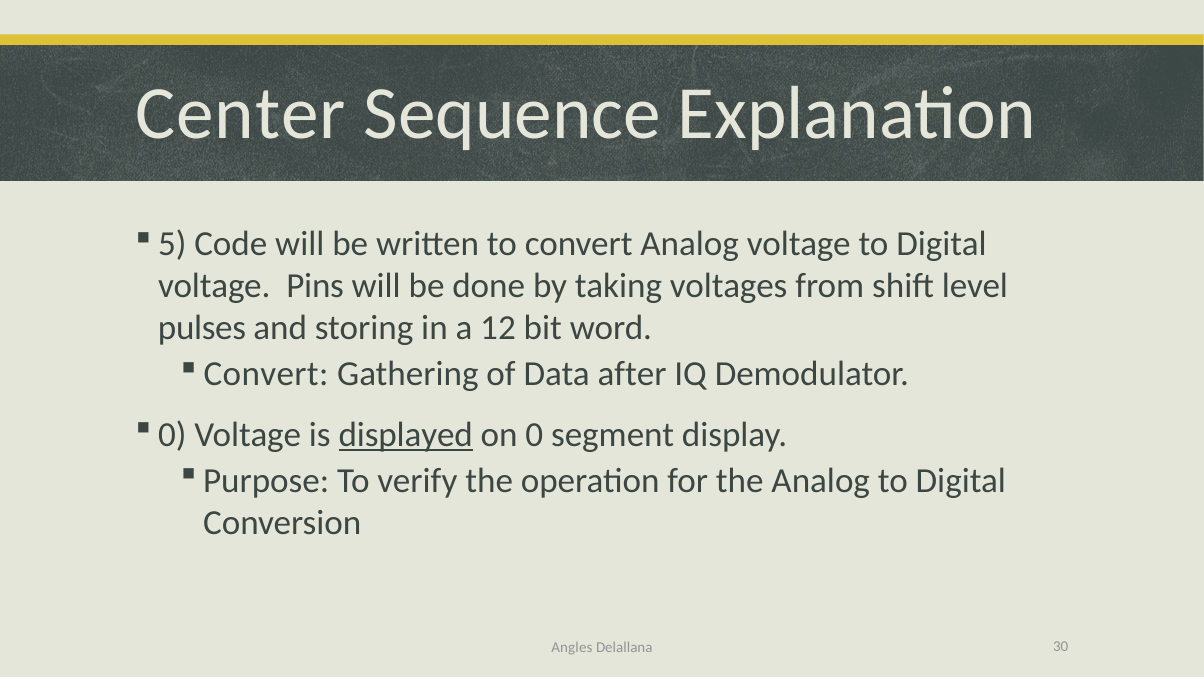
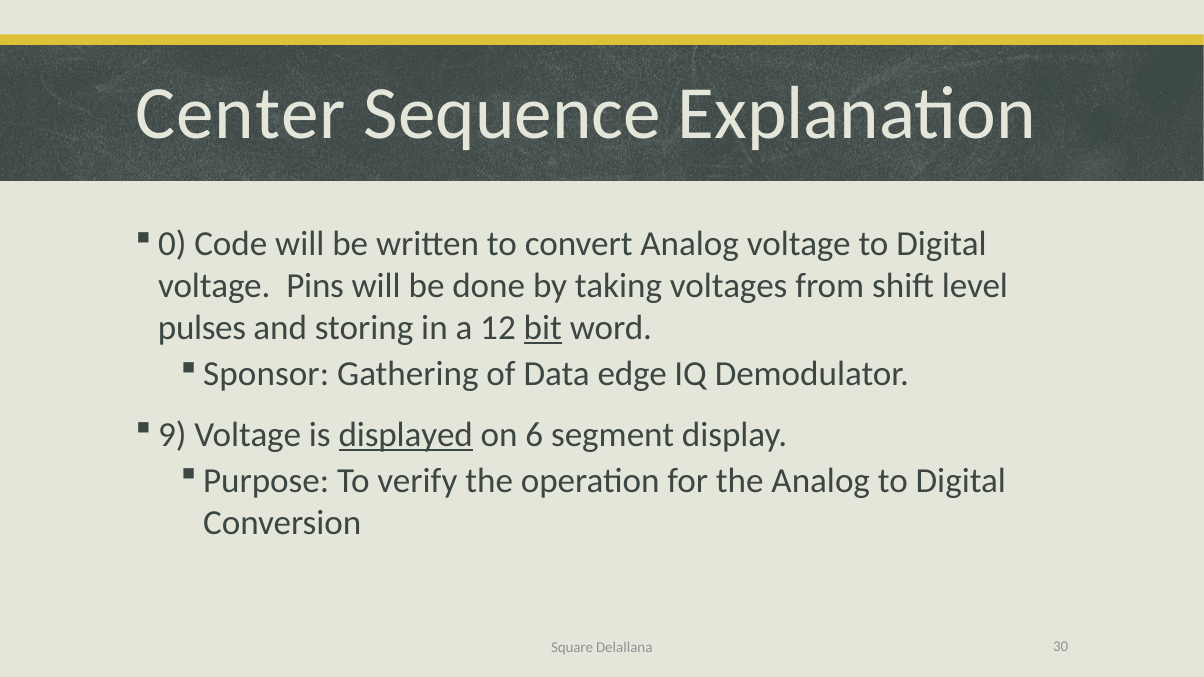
5: 5 -> 0 (172, 244)
bit underline: none -> present (543, 328)
Convert: Convert -> Sponsor (266, 374)
after: after -> edge (632, 374)
0: 0 -> 9 (172, 435)
on 0: 0 -> 6 (534, 435)
Angles: Angles -> Square (572, 648)
